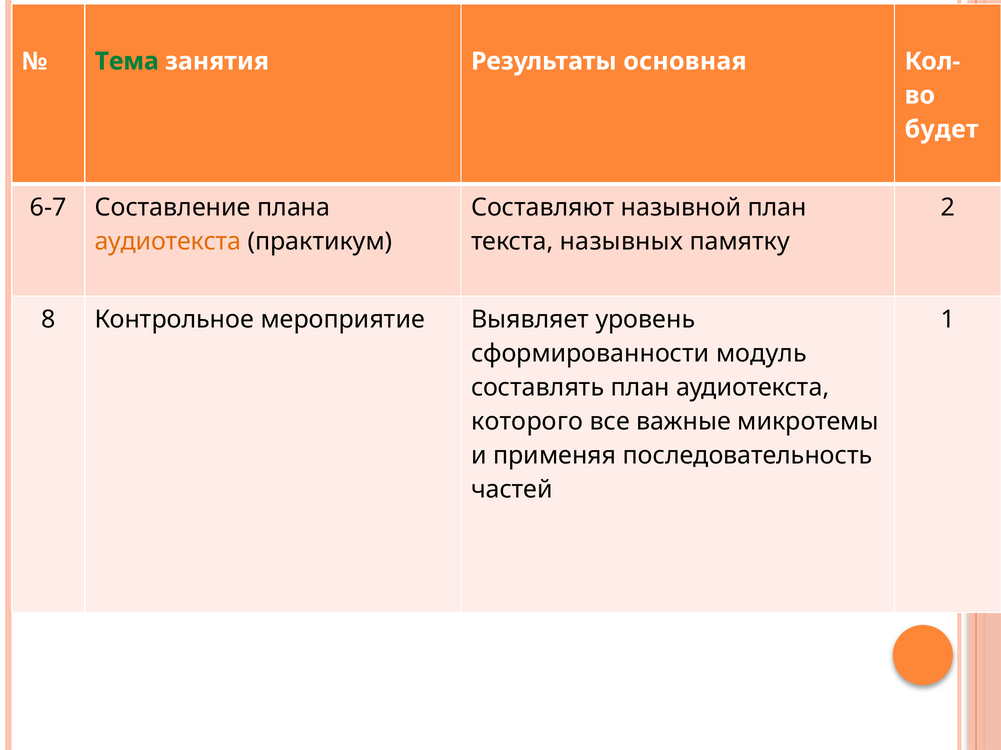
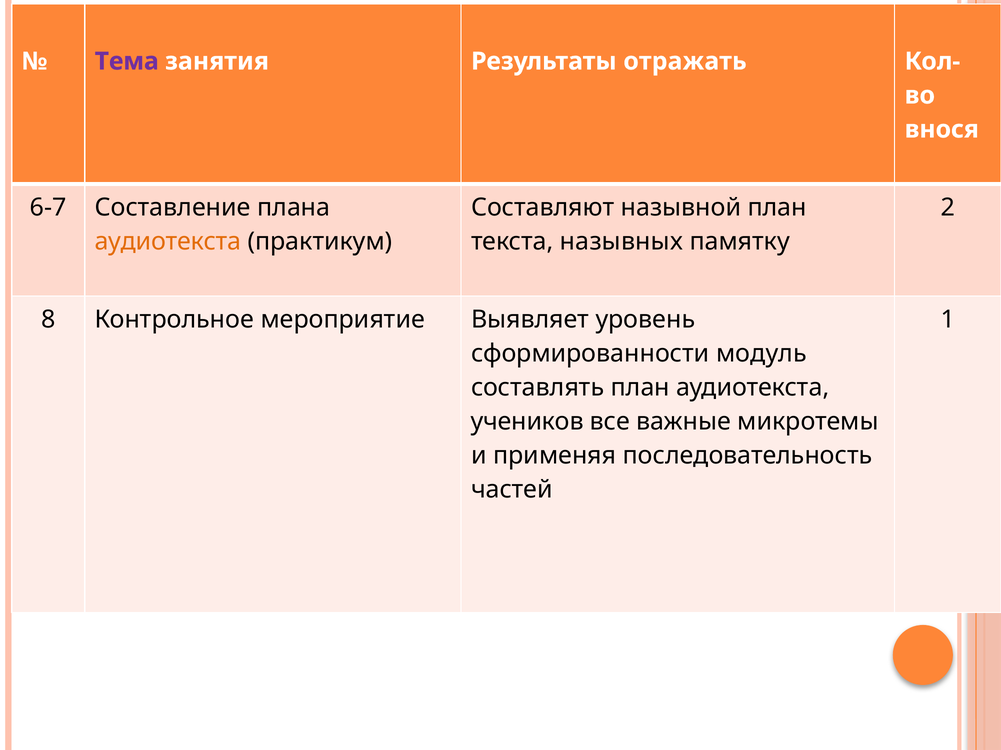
Тема colour: green -> purple (127, 61)
основная: основная -> отражать (685, 61)
будет: будет -> внося (942, 129)
которого: которого -> учеников (527, 422)
